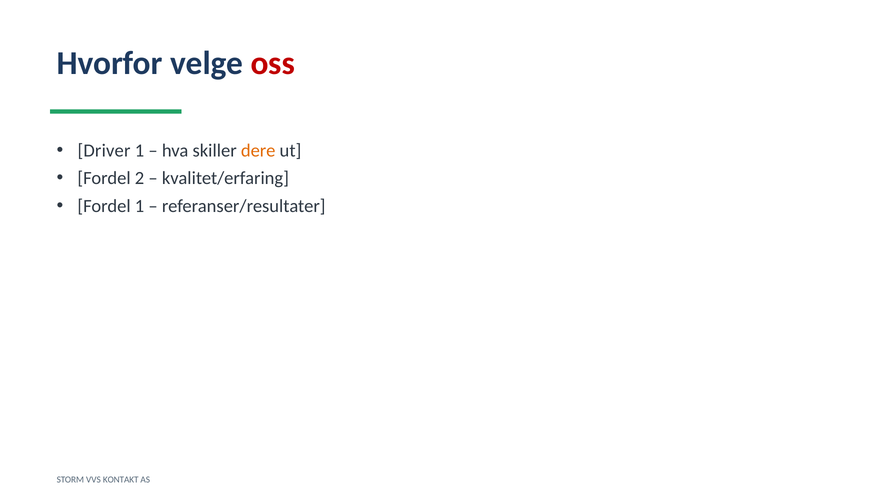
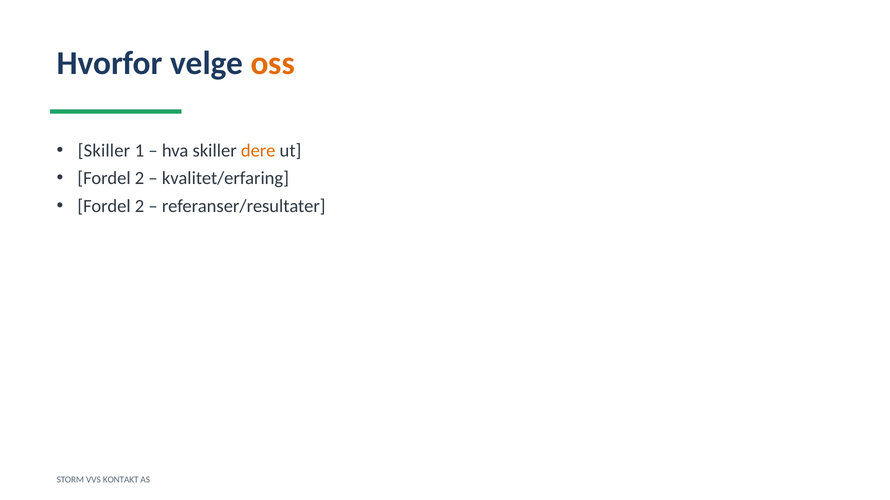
oss colour: red -> orange (273, 64)
Driver: Driver -> Skiller (104, 151)
1: 1 -> 2 (140, 206)
